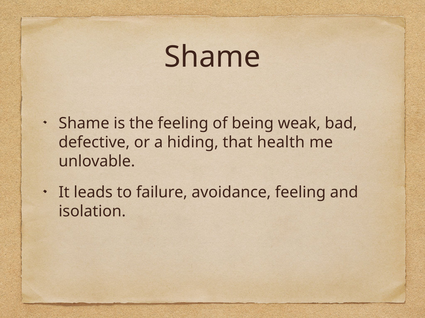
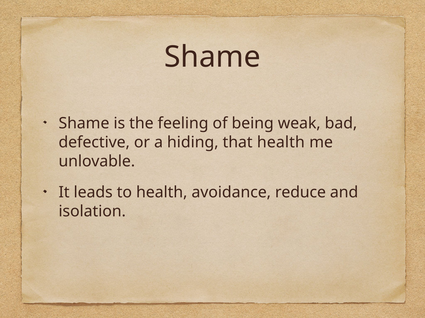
to failure: failure -> health (162, 193)
avoidance feeling: feeling -> reduce (300, 193)
